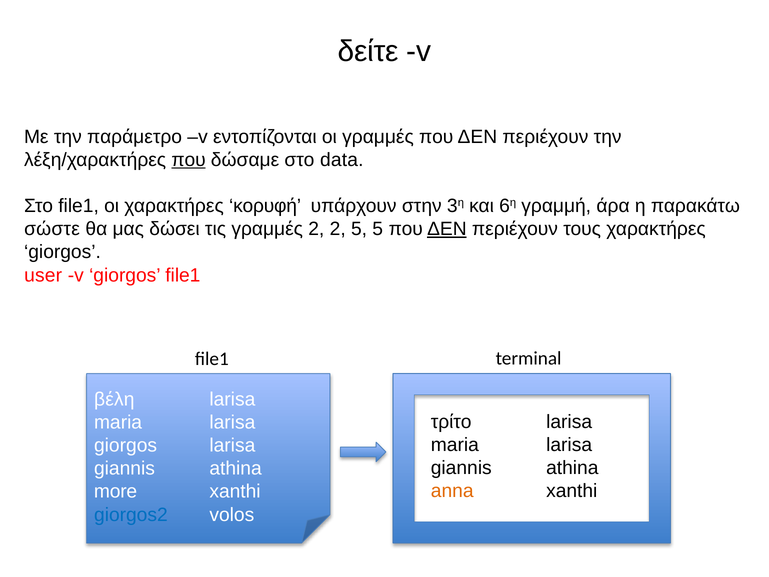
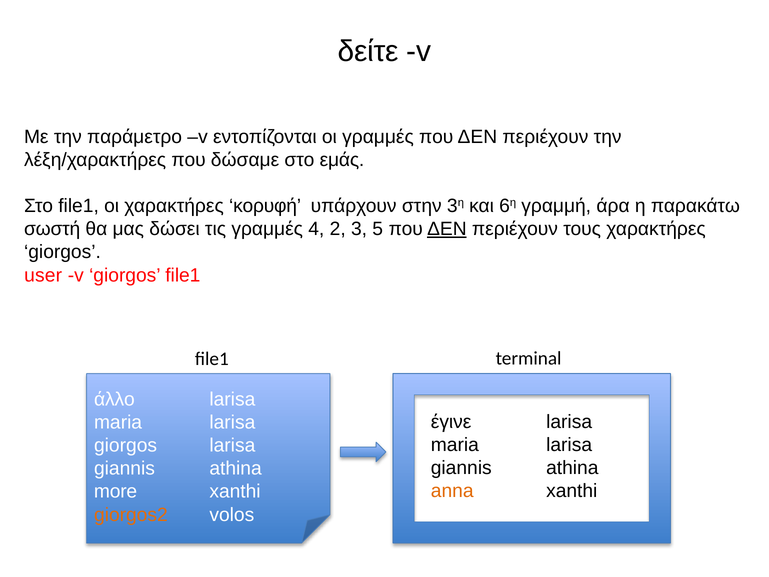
που underline: present -> none (189, 160)
data: data -> εμάς (342, 160)
σώστε: σώστε -> σωστή (52, 229)
γραμμές 2: 2 -> 4 (316, 229)
2 5: 5 -> 3 (359, 229)
βέλη: βέλη -> άλλο (114, 399)
τρίτο: τρίτο -> έγινε (451, 421)
giorgos2 colour: blue -> orange (131, 514)
